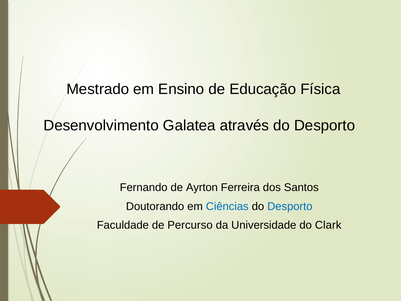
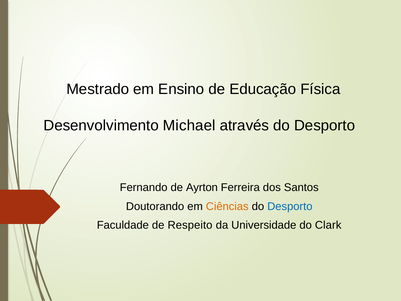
Galatea: Galatea -> Michael (189, 125)
Ciências colour: blue -> orange (227, 206)
Percurso: Percurso -> Respeito (190, 225)
